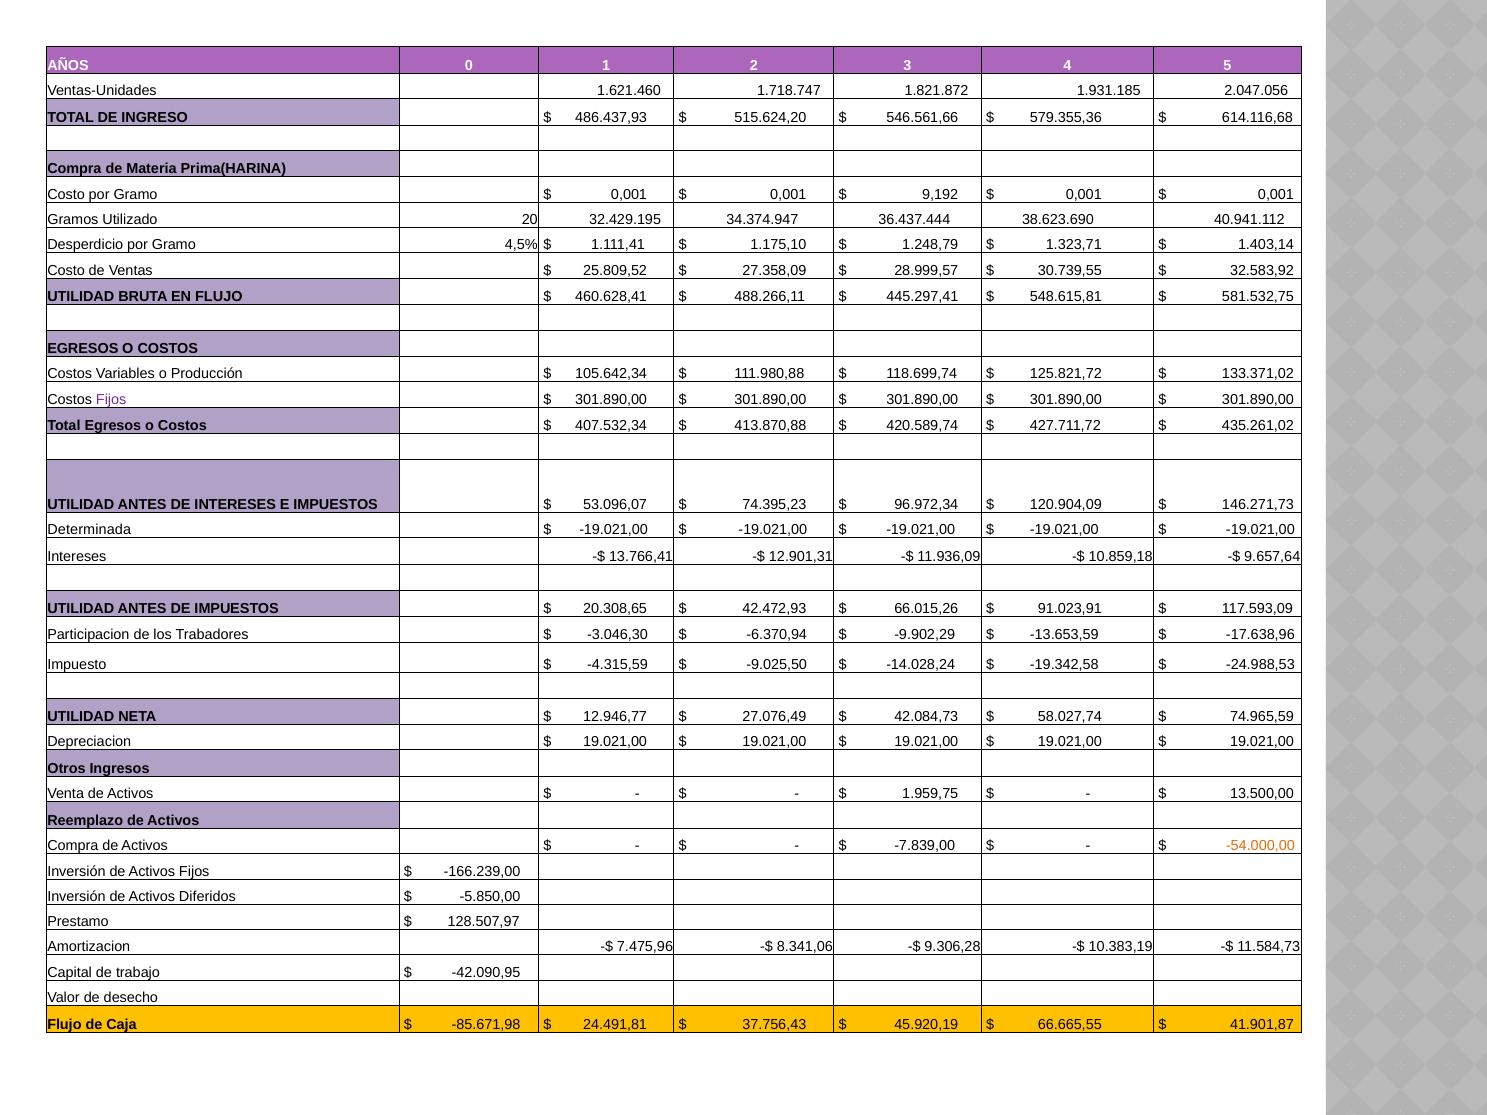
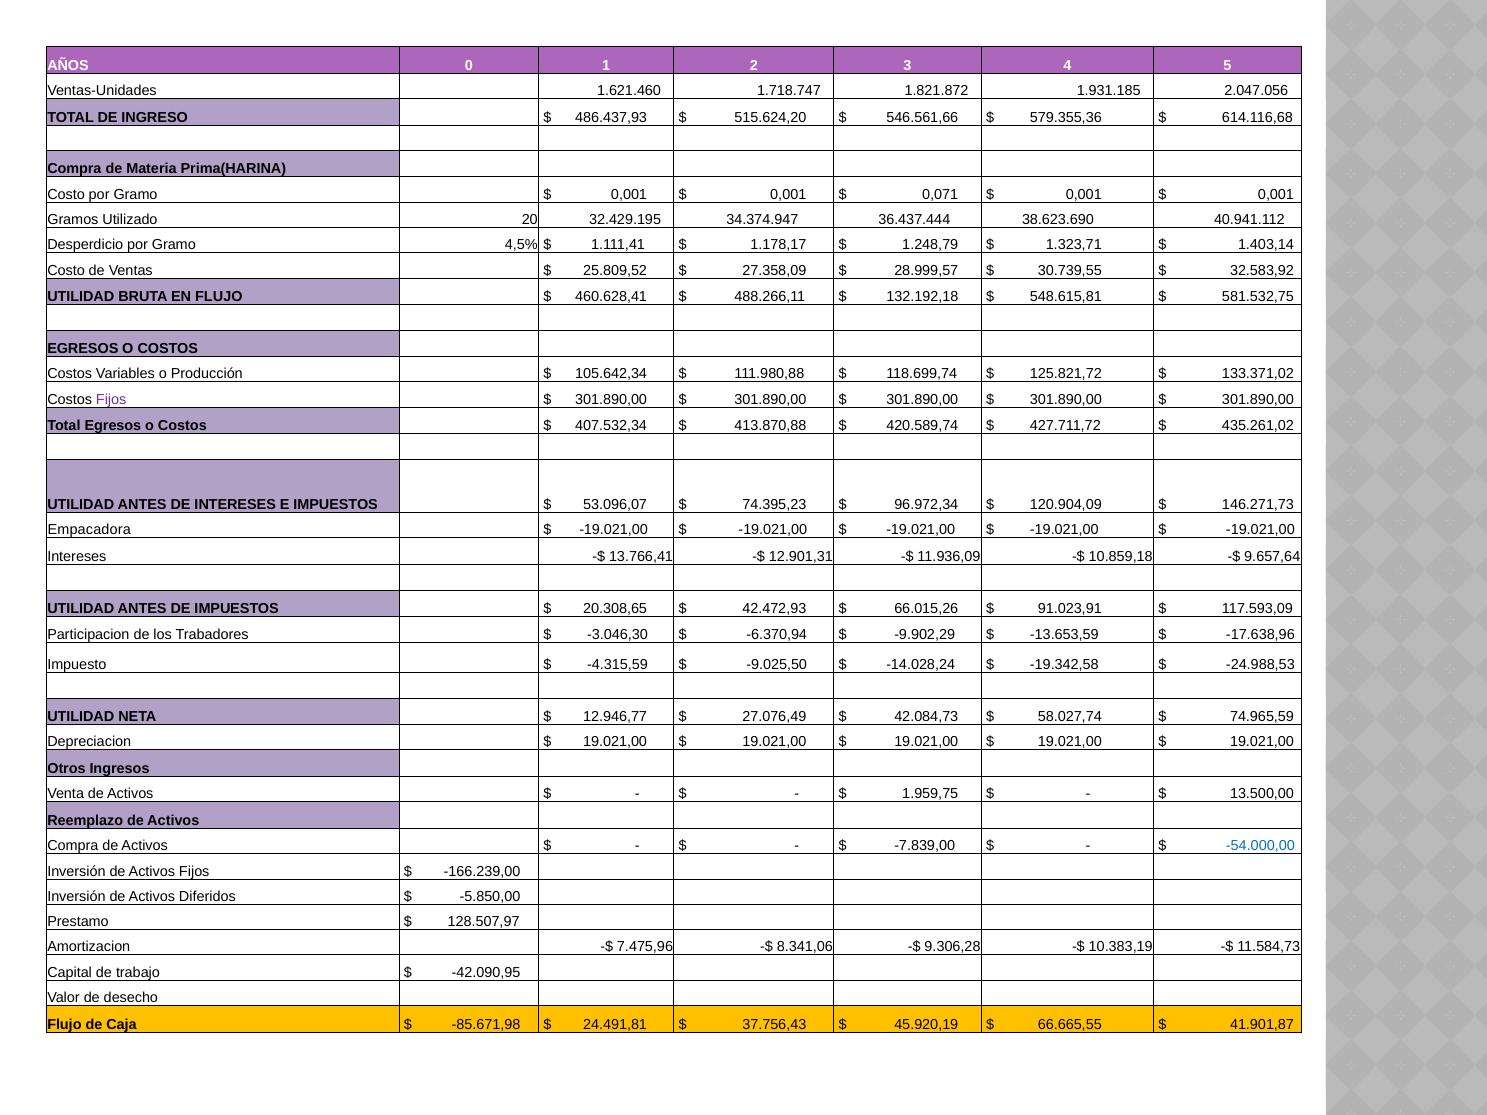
9,192: 9,192 -> 0,071 (940, 195)
1.175,10: 1.175,10 -> 1.178,17 (778, 245)
445.297,41: 445.297,41 -> 132.192,18 (922, 297)
Determinada: Determinada -> Empacadora (89, 530)
-54.000,00 colour: orange -> blue (1260, 846)
